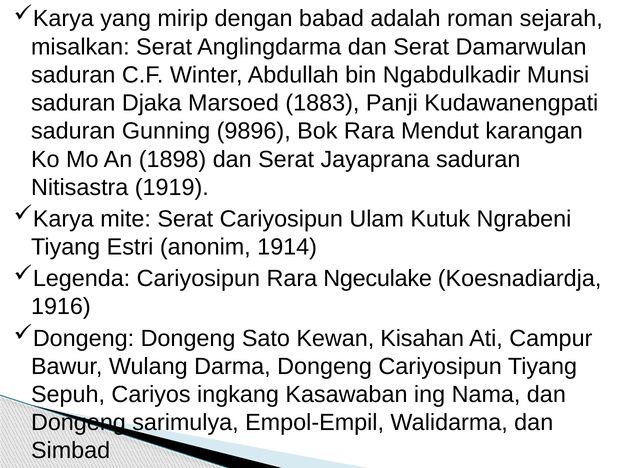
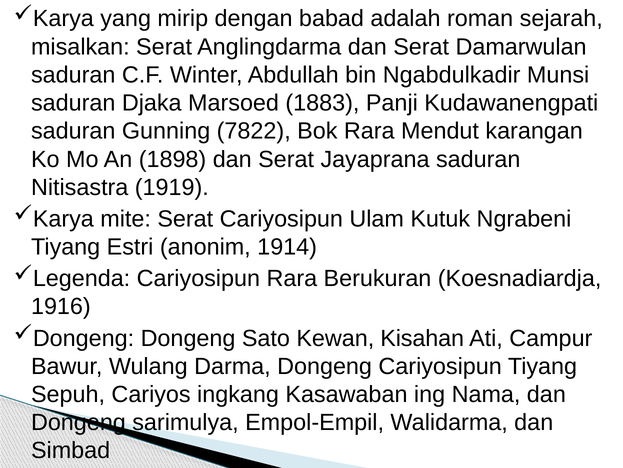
9896: 9896 -> 7822 (254, 131)
Ngeculake: Ngeculake -> Berukuran (377, 278)
